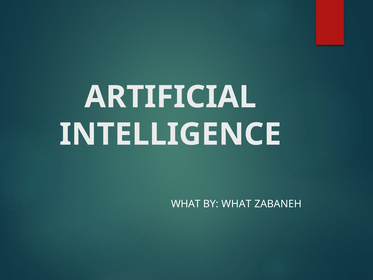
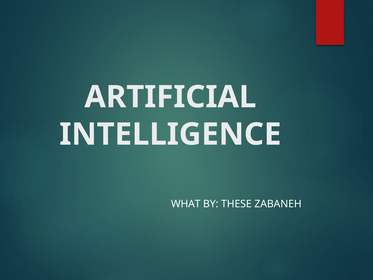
BY WHAT: WHAT -> THESE (236, 204)
